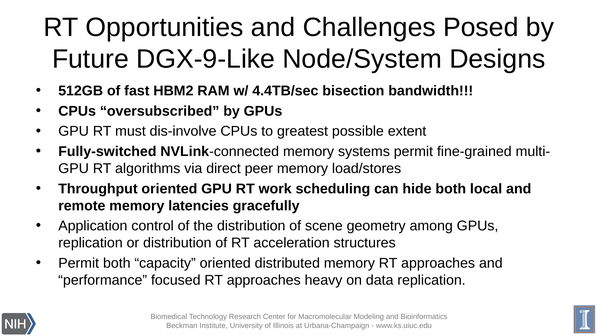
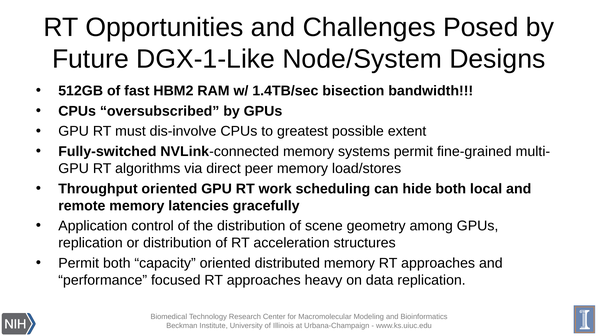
DGX-9-Like: DGX-9-Like -> DGX-1-Like (206, 59)
4.4TB/sec: 4.4TB/sec -> 1.4TB/sec (285, 91)
